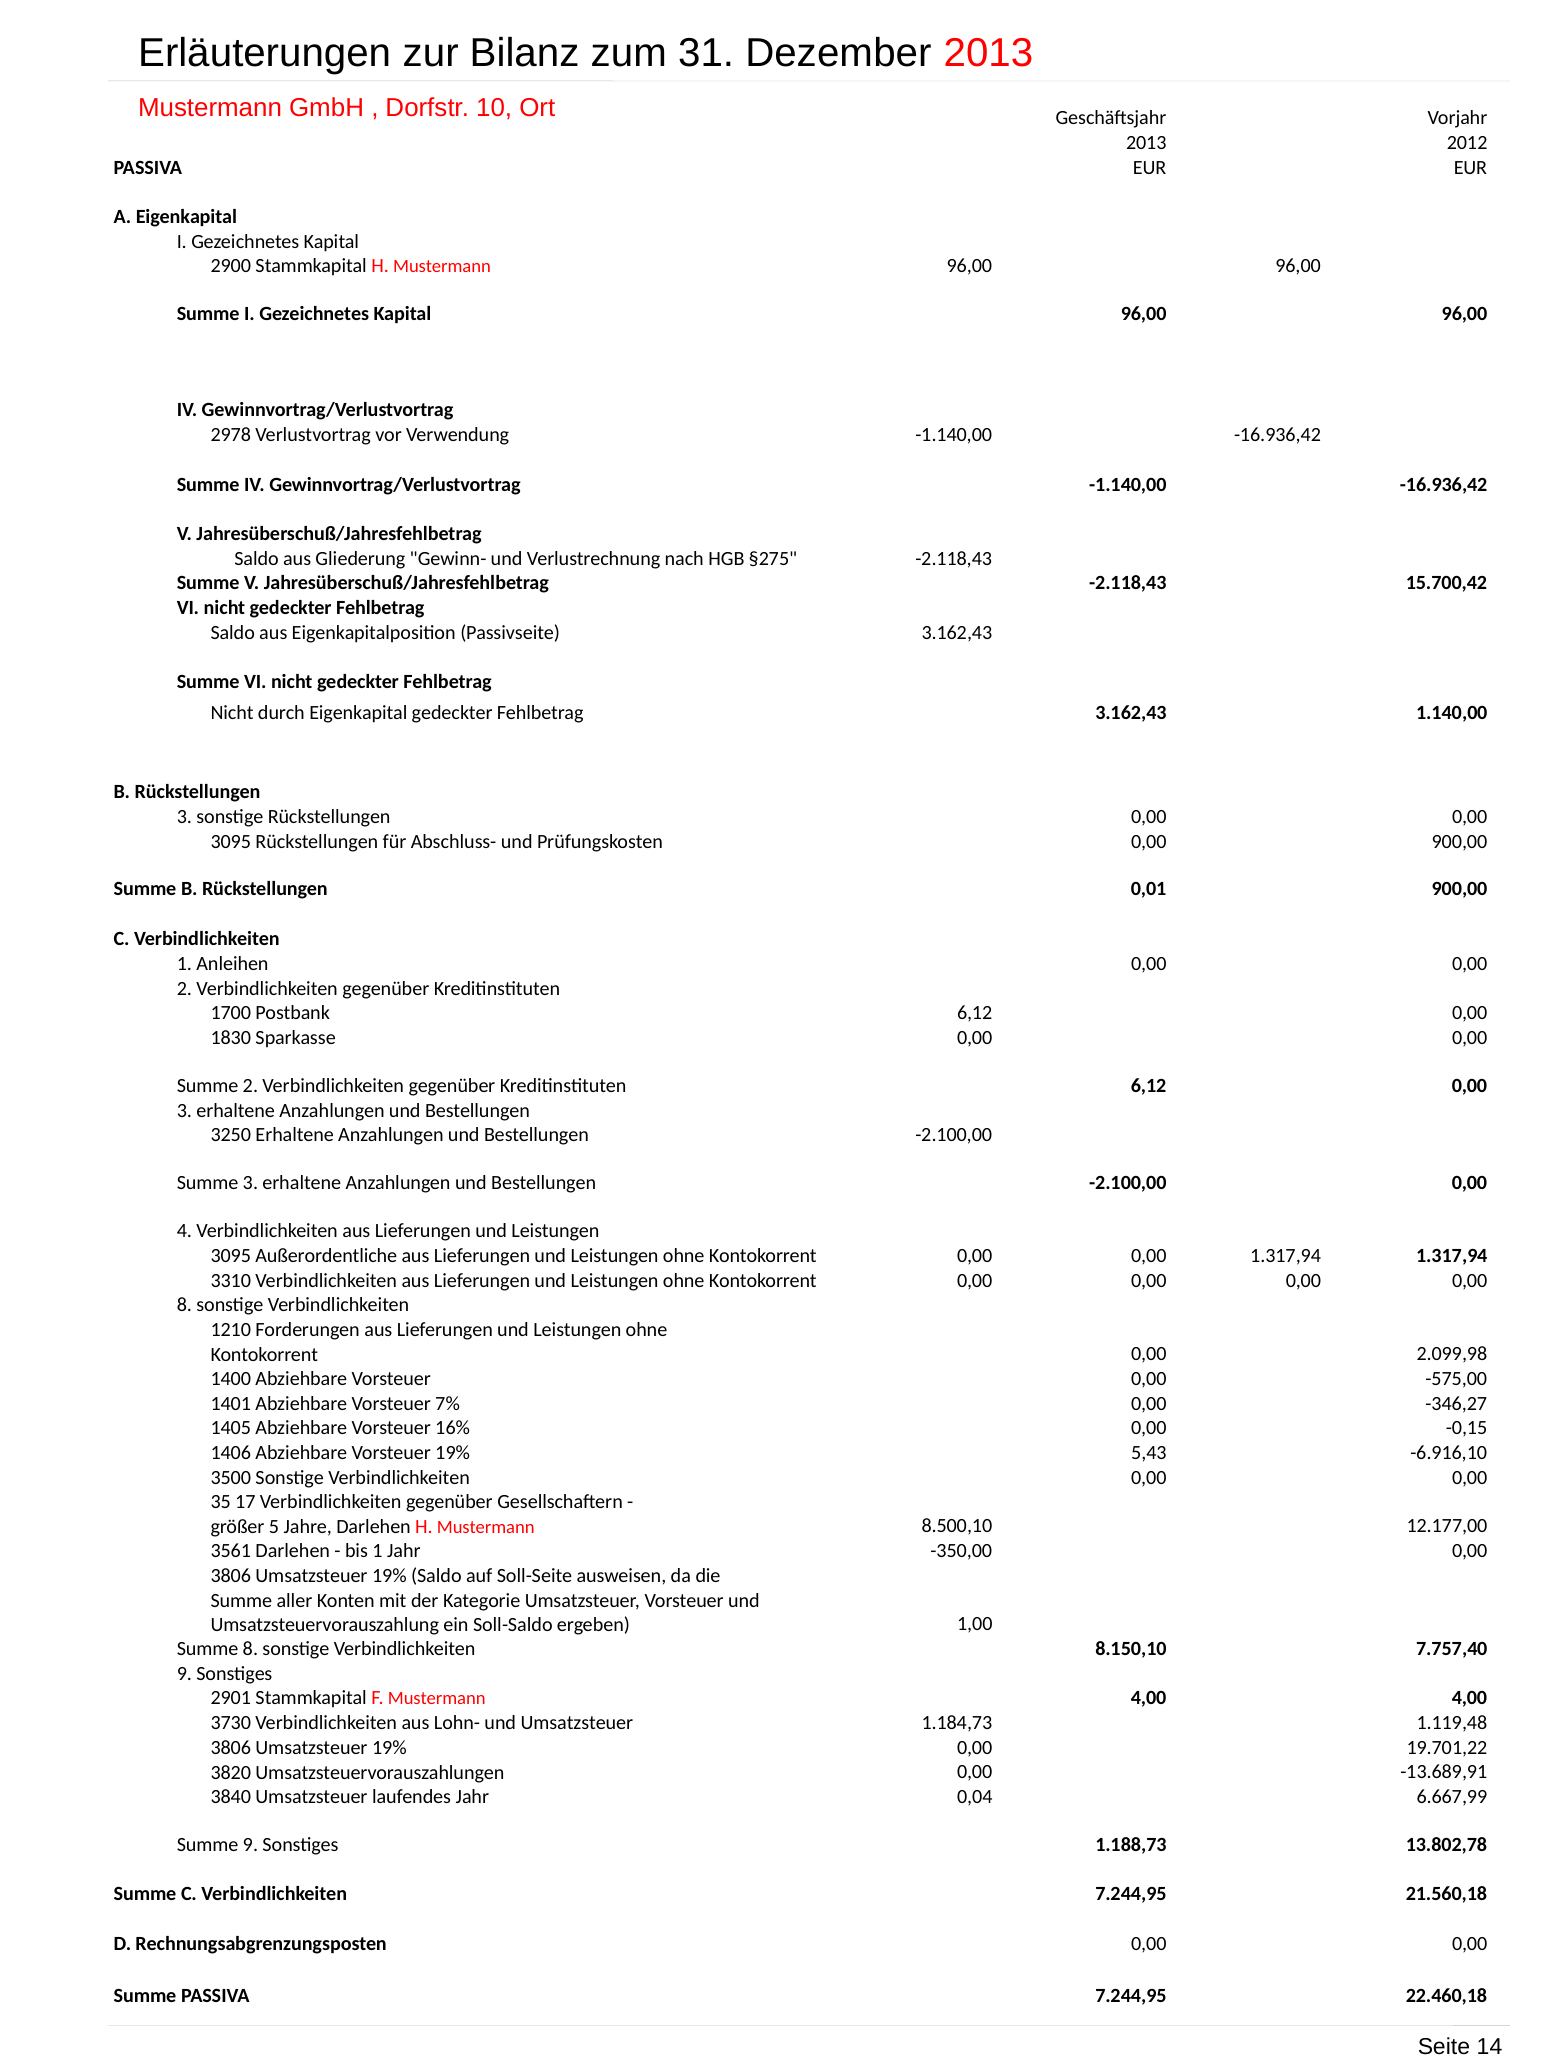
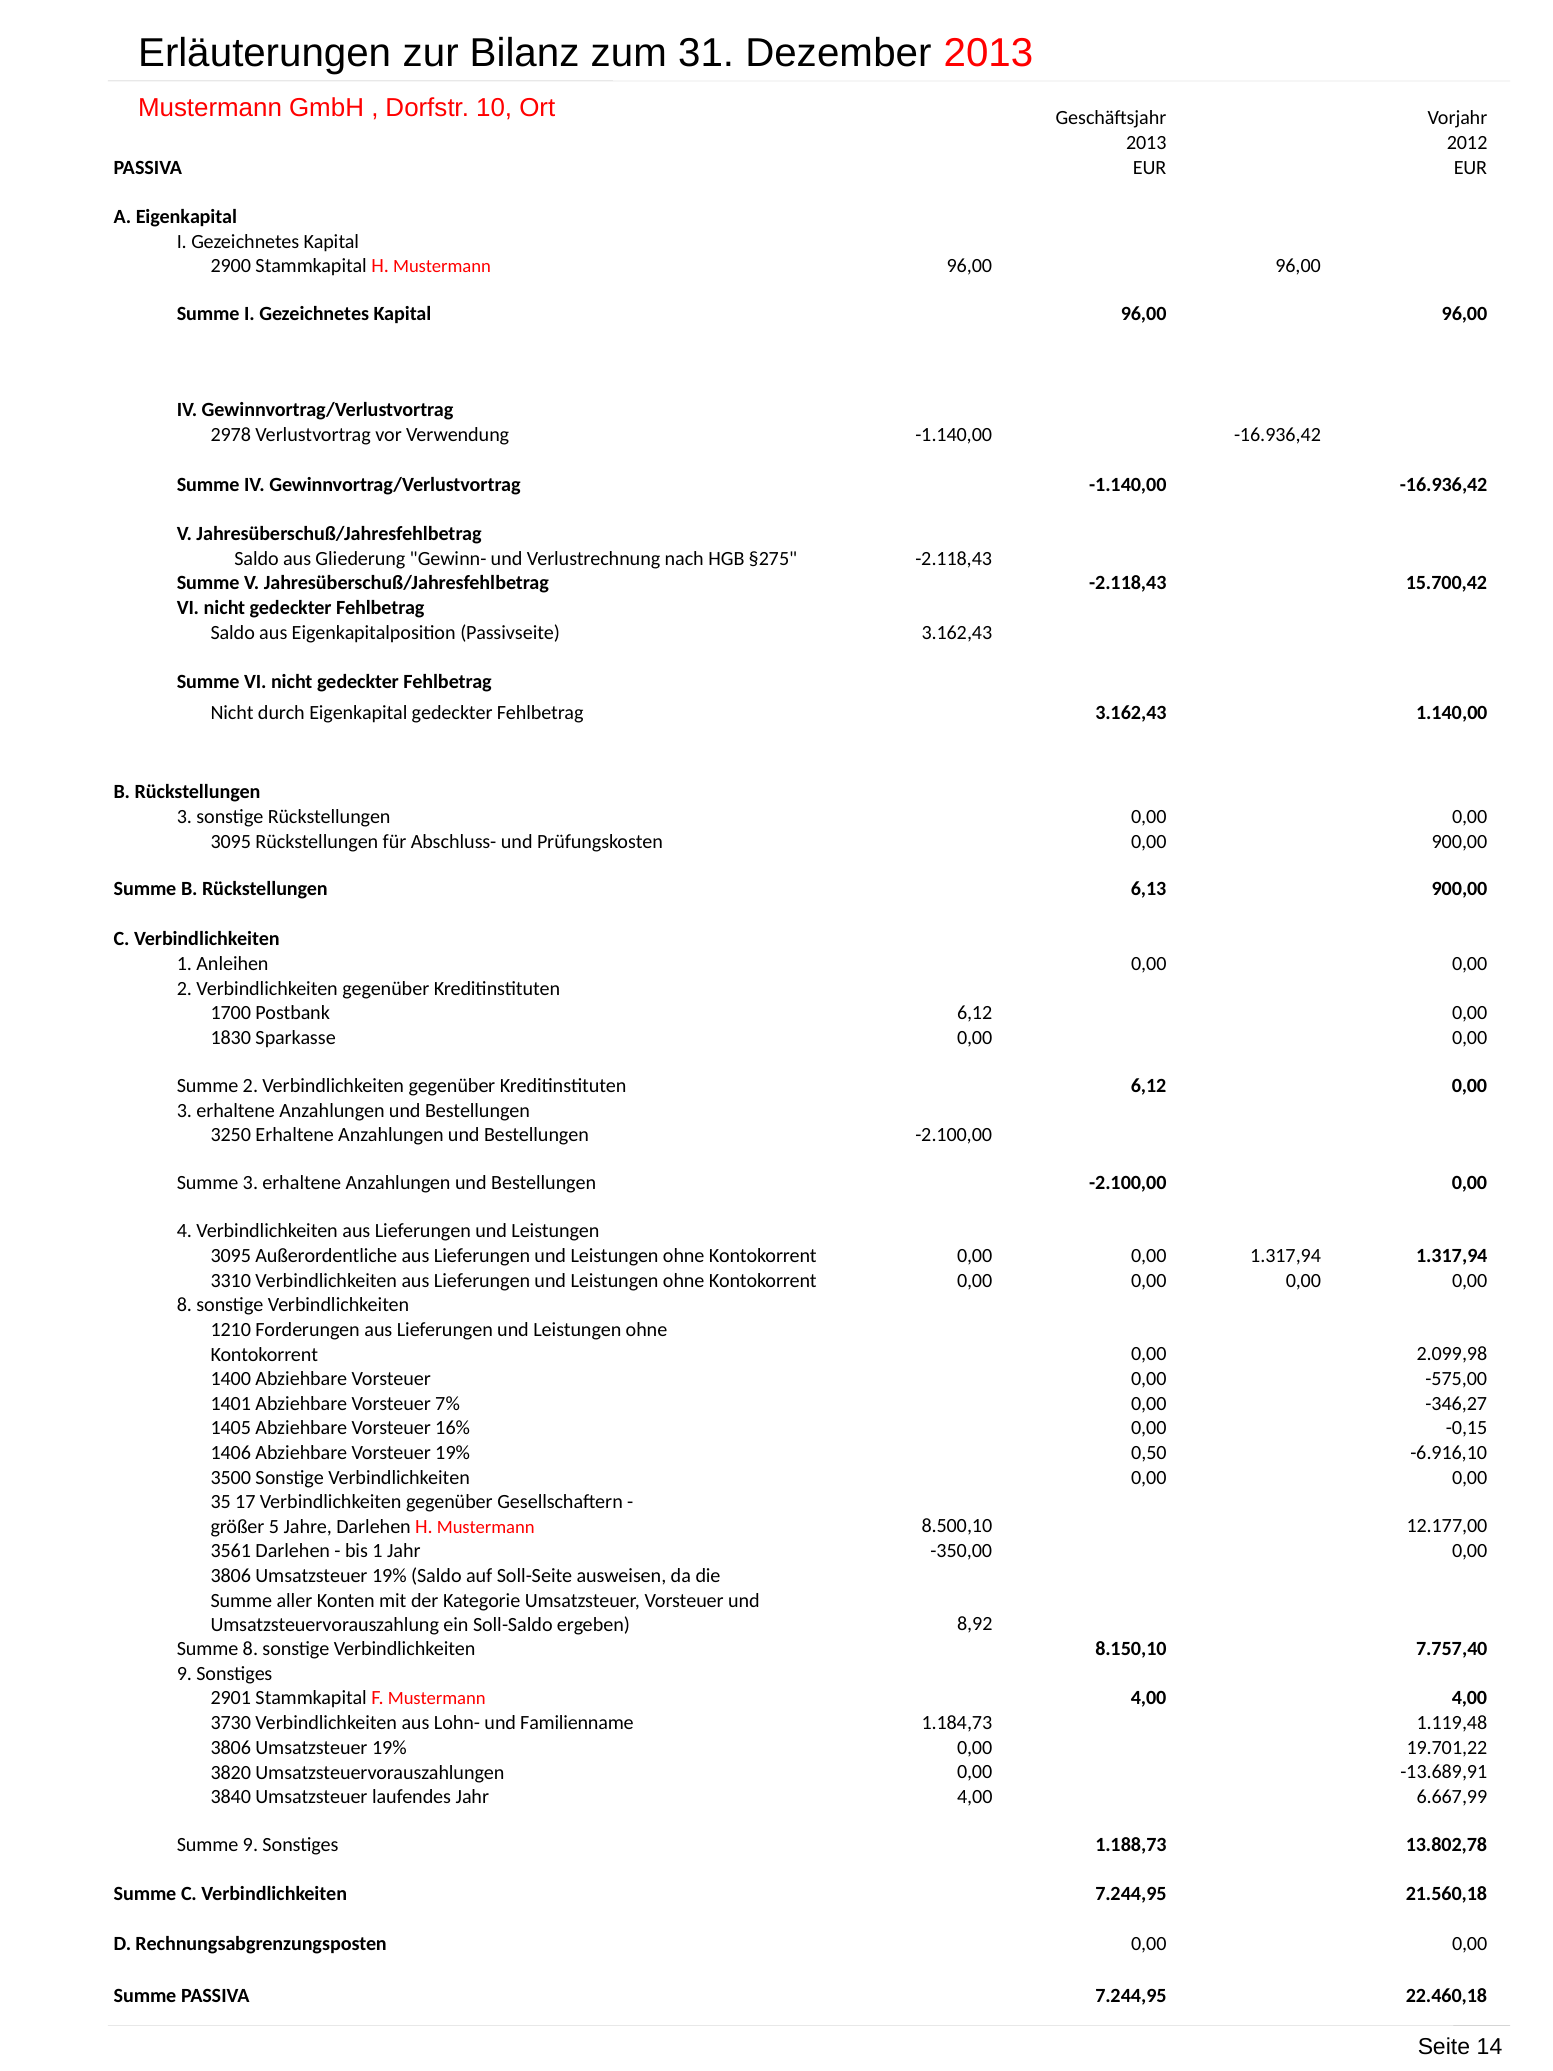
0,01: 0,01 -> 6,13 (1149, 889)
5,43: 5,43 -> 0,50 (1149, 1453)
1,00: 1,00 -> 8,92 (975, 1624)
und Umsatzsteuer: Umsatzsteuer -> Familienname (577, 1723)
Jahr 0,04: 0,04 -> 4,00 (975, 1797)
